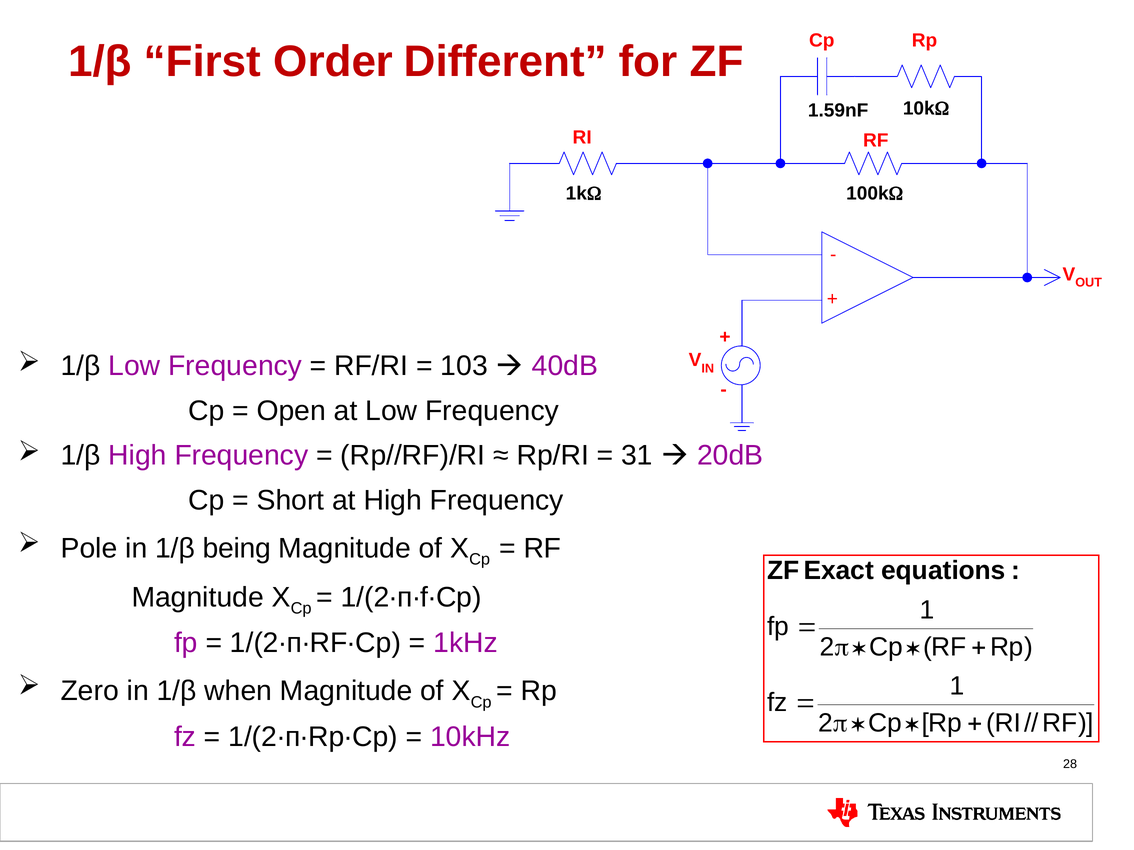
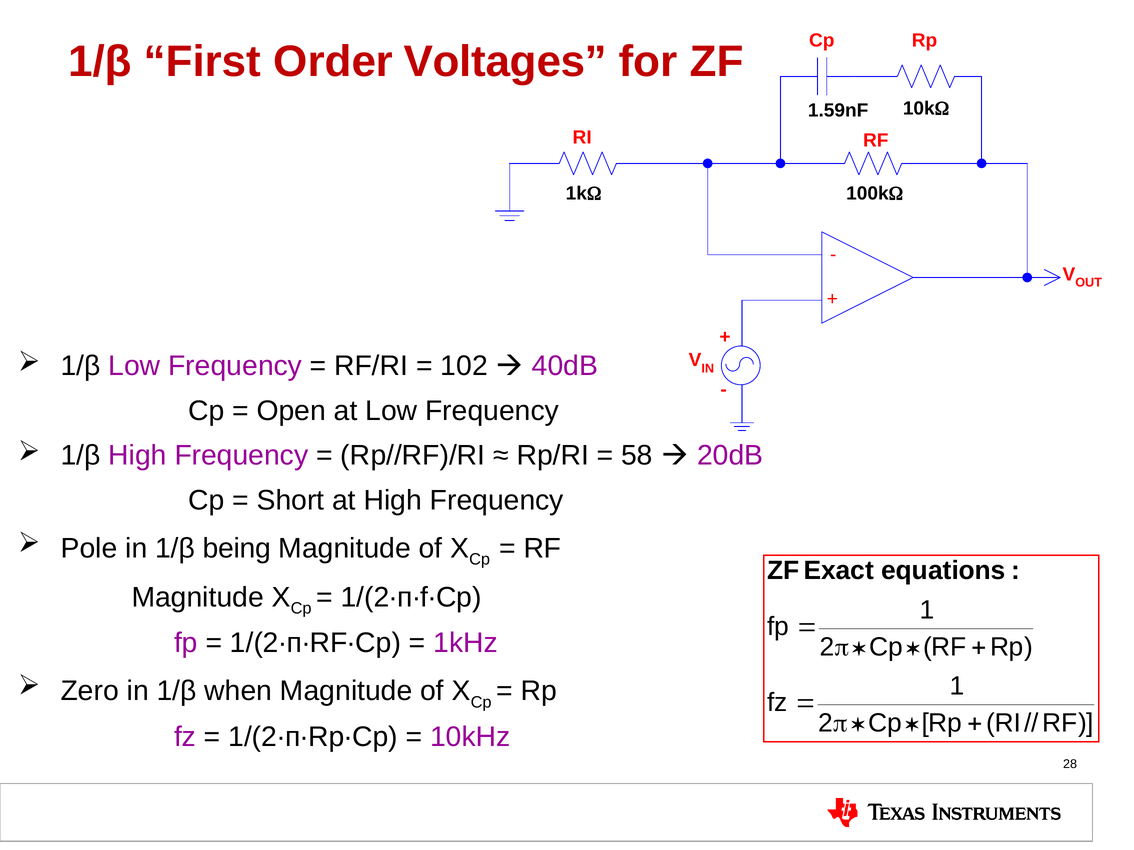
Different: Different -> Voltages (505, 62)
103: 103 -> 102 (464, 366)
31: 31 -> 58 (637, 456)
